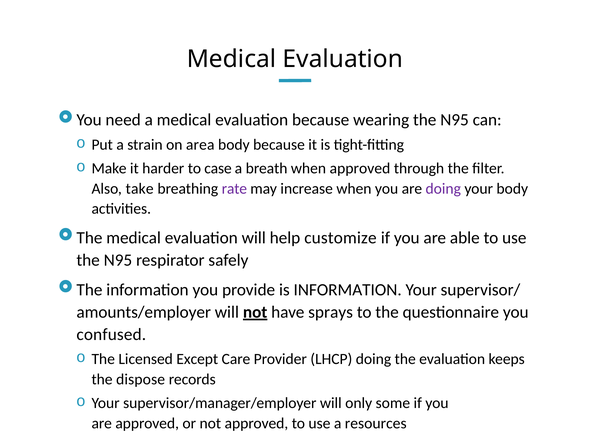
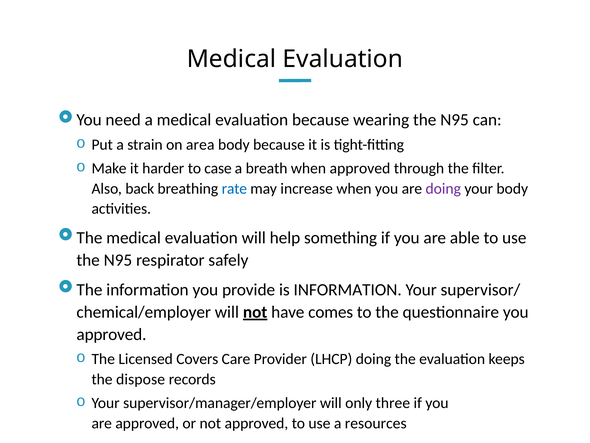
take: take -> back (140, 188)
rate colour: purple -> blue (234, 188)
customize: customize -> something (341, 237)
amounts/employer: amounts/employer -> chemical/employer (144, 312)
sprays: sprays -> comes (331, 312)
confused: confused -> approved (111, 334)
Except: Except -> Covers (197, 359)
some: some -> three (393, 403)
